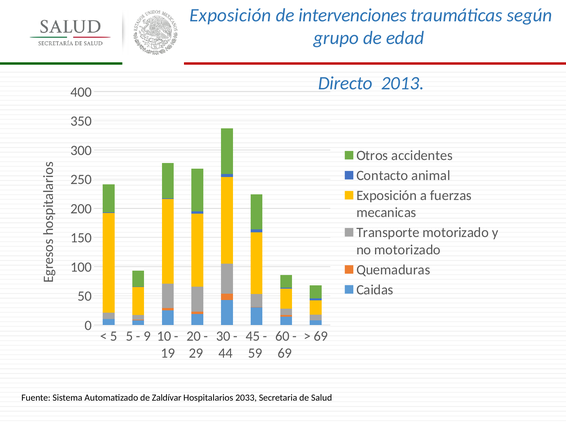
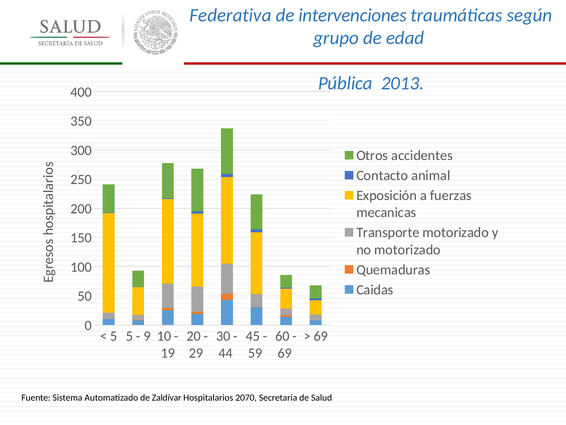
Exposición: Exposición -> Federativa (230, 15)
Directo: Directo -> Pública (345, 83)
2033: 2033 -> 2070 (246, 397)
